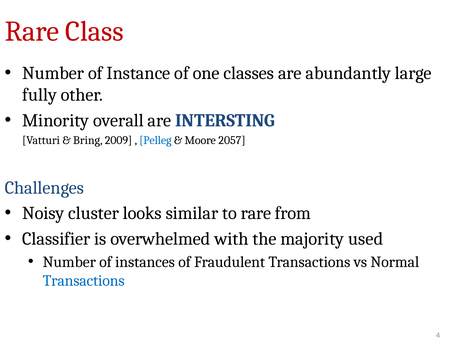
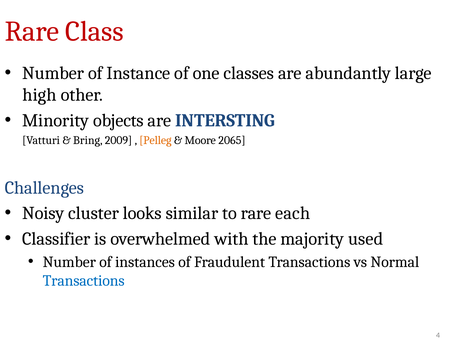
fully: fully -> high (39, 95)
overall: overall -> objects (118, 120)
Pelleg colour: blue -> orange (155, 140)
2057: 2057 -> 2065 (232, 140)
from: from -> each (293, 213)
